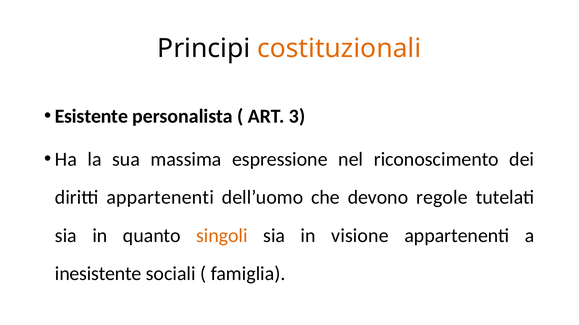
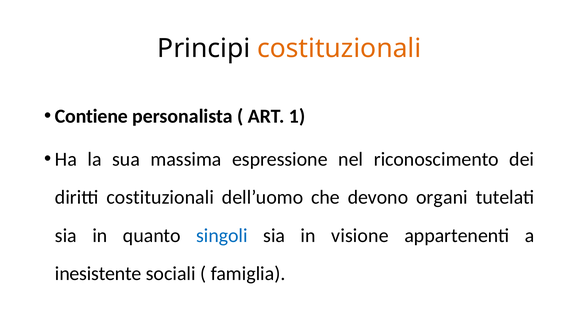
Esistente: Esistente -> Contiene (91, 117)
3: 3 -> 1 (297, 117)
diritti appartenenti: appartenenti -> costituzionali (160, 198)
regole: regole -> organi (442, 198)
singoli colour: orange -> blue (222, 236)
